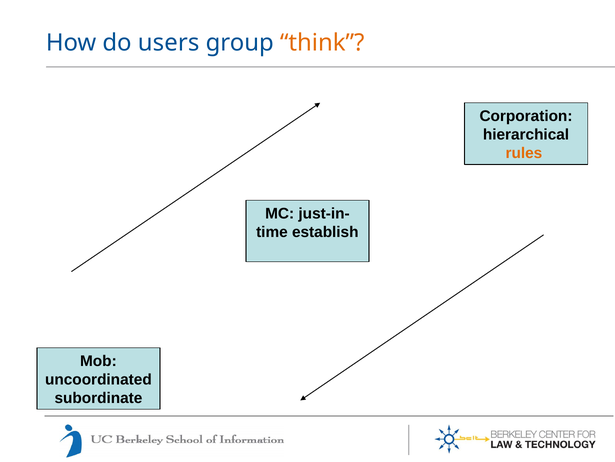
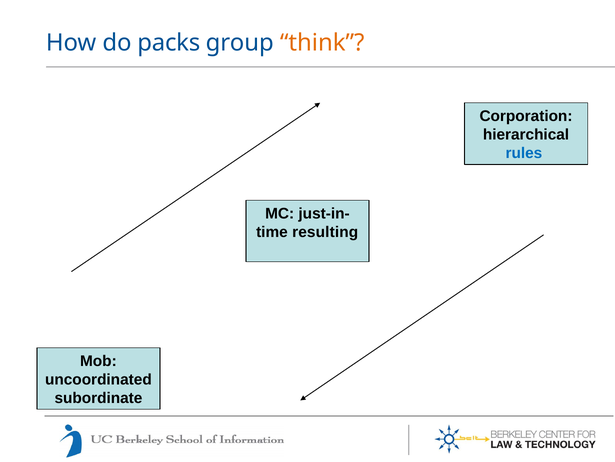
users: users -> packs (169, 43)
rules colour: orange -> blue (524, 153)
establish: establish -> resulting (325, 232)
